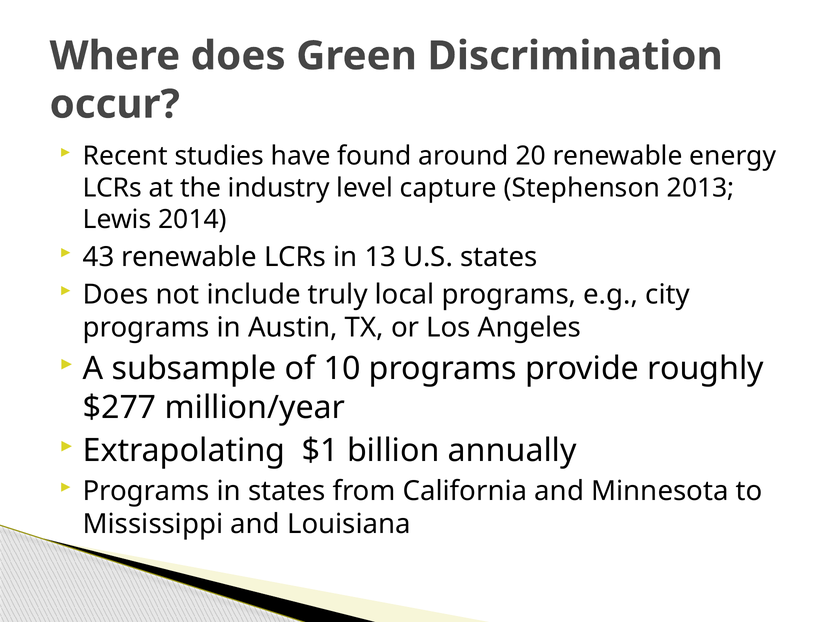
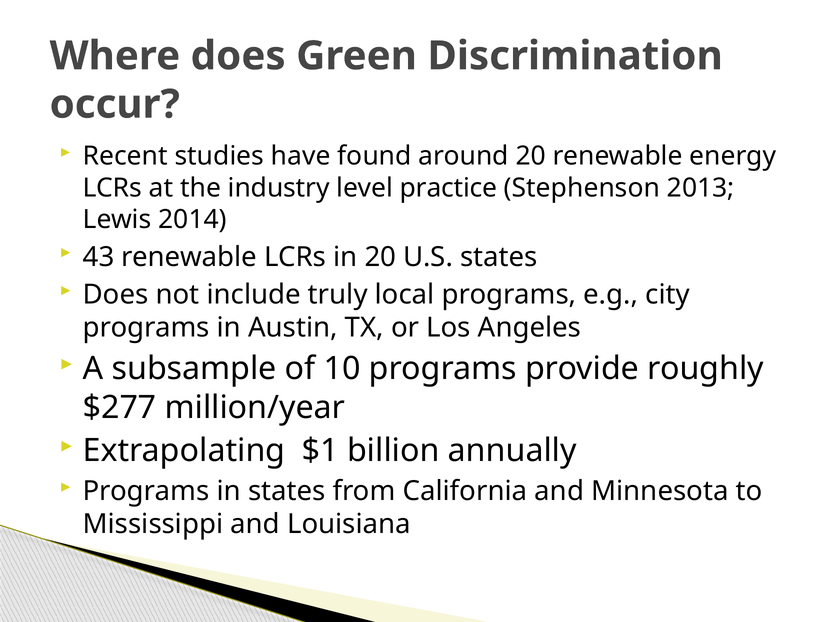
capture: capture -> practice (449, 188)
in 13: 13 -> 20 (380, 257)
